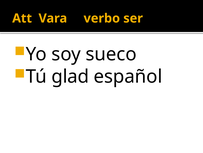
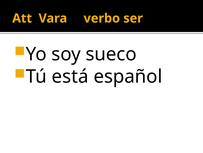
glad: glad -> está (70, 76)
